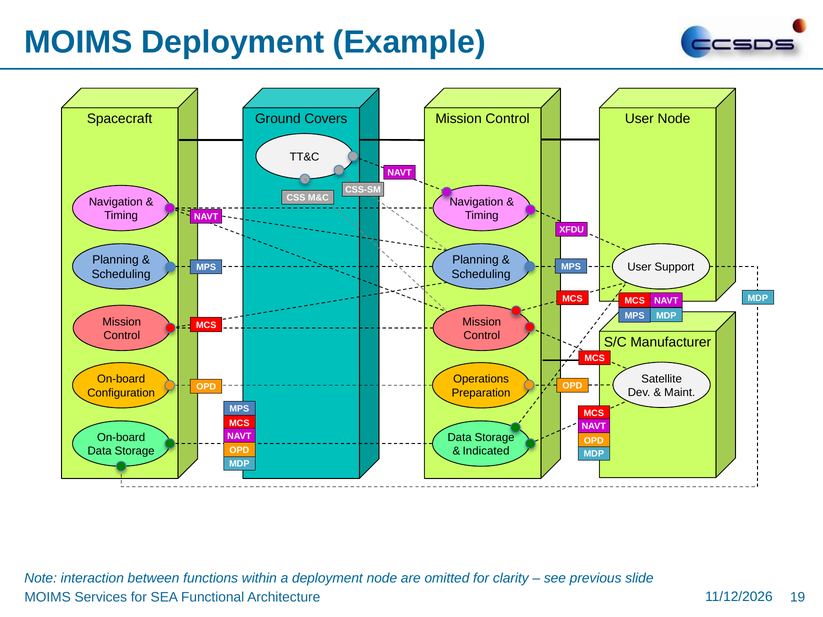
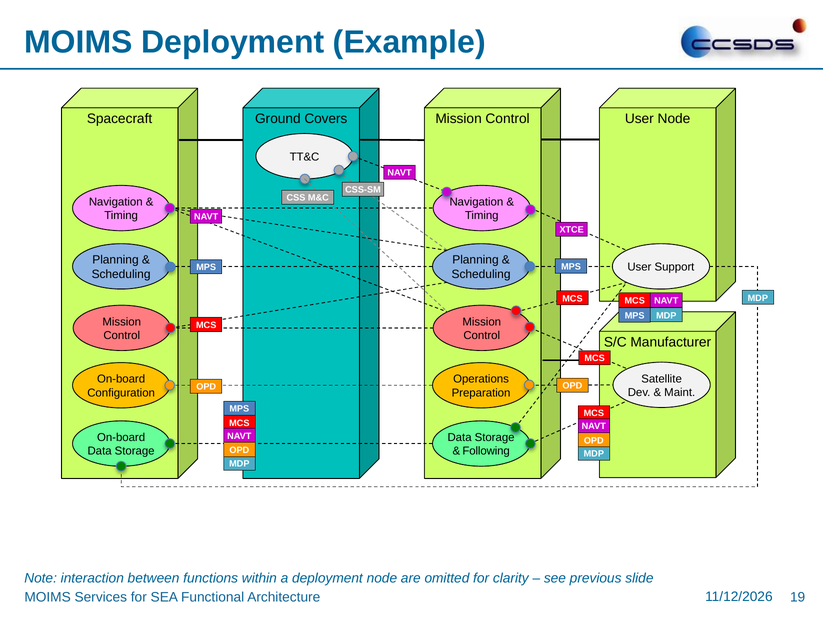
XFDU: XFDU -> XTCE (572, 230)
Indicated: Indicated -> Following (486, 451)
